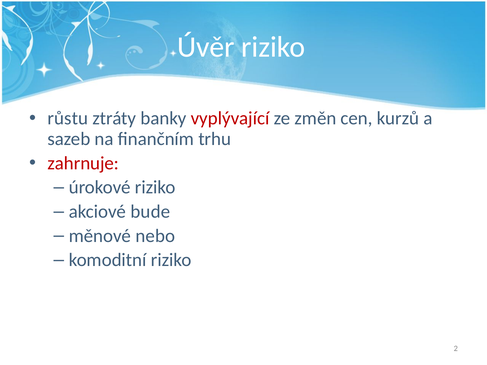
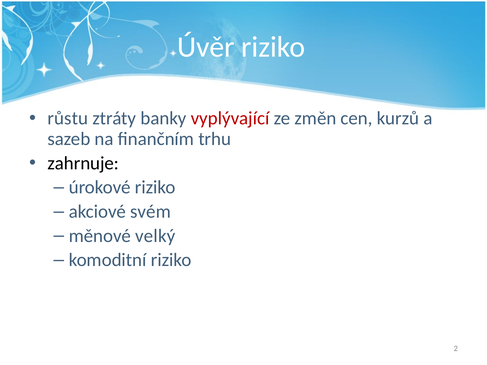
zahrnuje colour: red -> black (83, 163)
bude: bude -> svém (151, 212)
nebo: nebo -> velký (155, 236)
